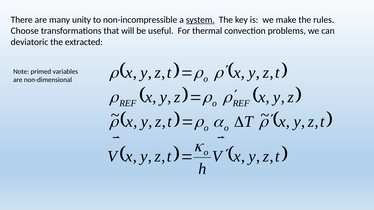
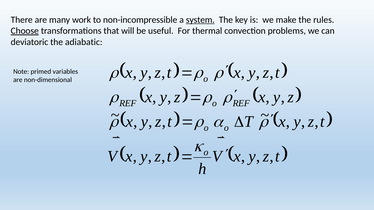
unity: unity -> work (82, 20)
Choose underline: none -> present (25, 31)
extracted: extracted -> adiabatic (84, 42)
